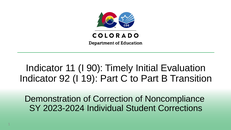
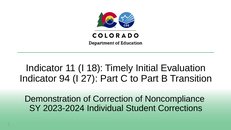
90: 90 -> 18 (95, 68)
92: 92 -> 94 (65, 79)
19: 19 -> 27 (89, 79)
